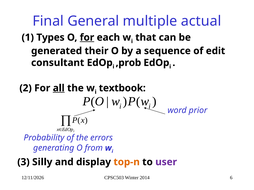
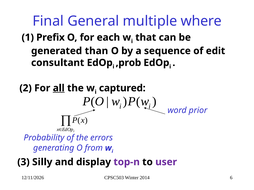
actual: actual -> where (201, 21)
Types: Types -> Prefix (51, 38)
for underline: present -> none (87, 38)
their: their -> than (96, 51)
textbook: textbook -> captured (122, 88)
top-n colour: orange -> purple (127, 162)
